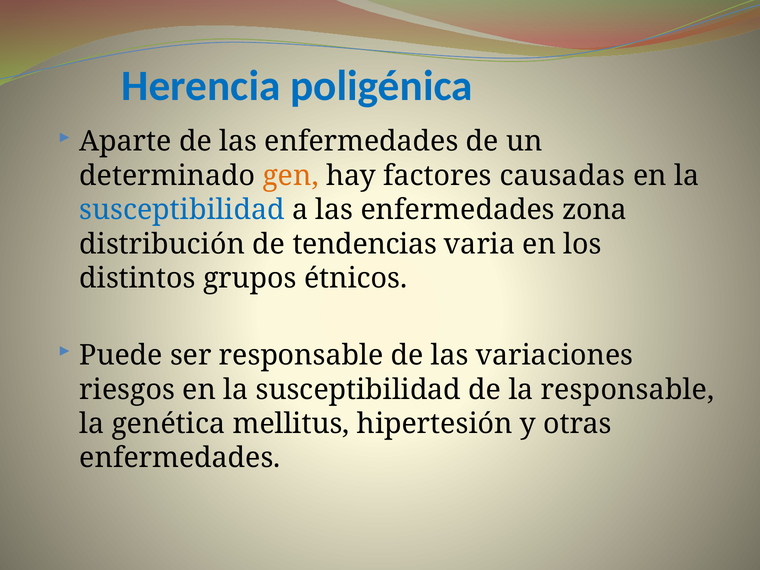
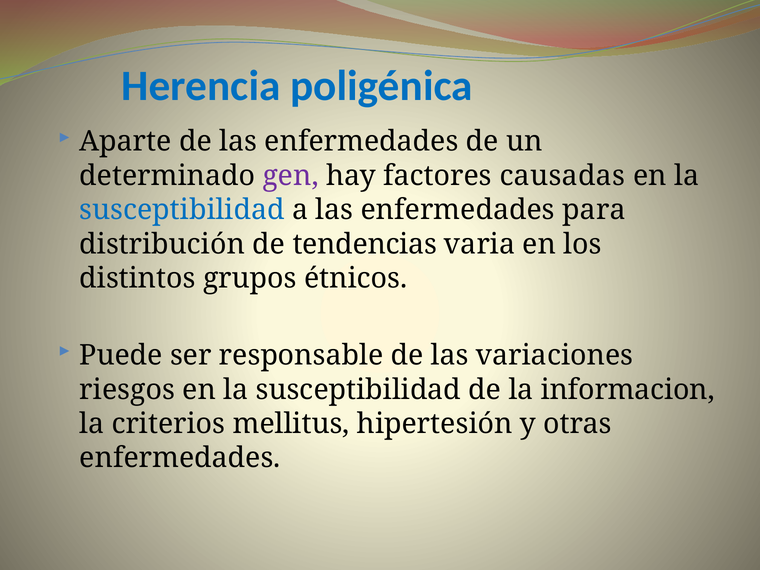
gen colour: orange -> purple (291, 176)
zona: zona -> para (594, 210)
la responsable: responsable -> informacion (628, 390)
genética: genética -> criterios (168, 424)
